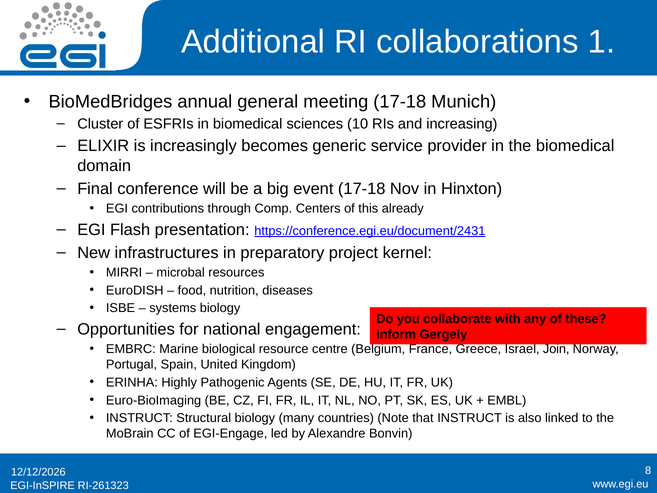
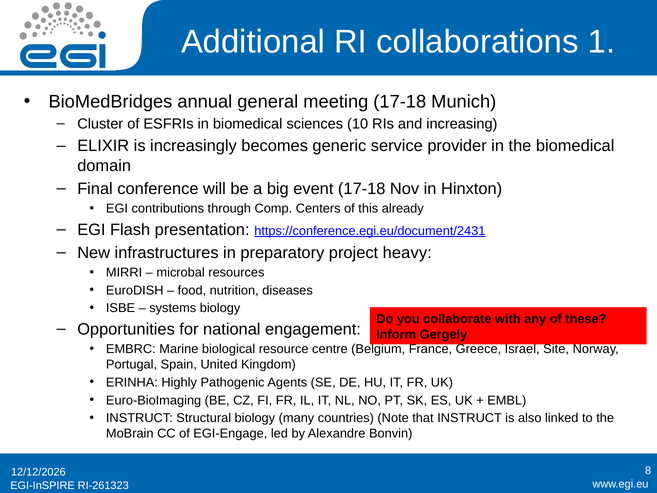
kernel: kernel -> heavy (407, 252)
Join: Join -> Site (556, 349)
